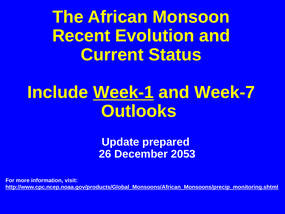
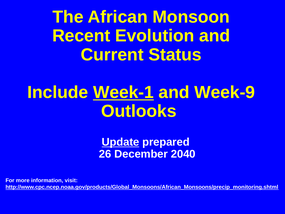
Week-7: Week-7 -> Week-9 (225, 92)
Update underline: none -> present (120, 142)
2053: 2053 -> 2040 (183, 154)
